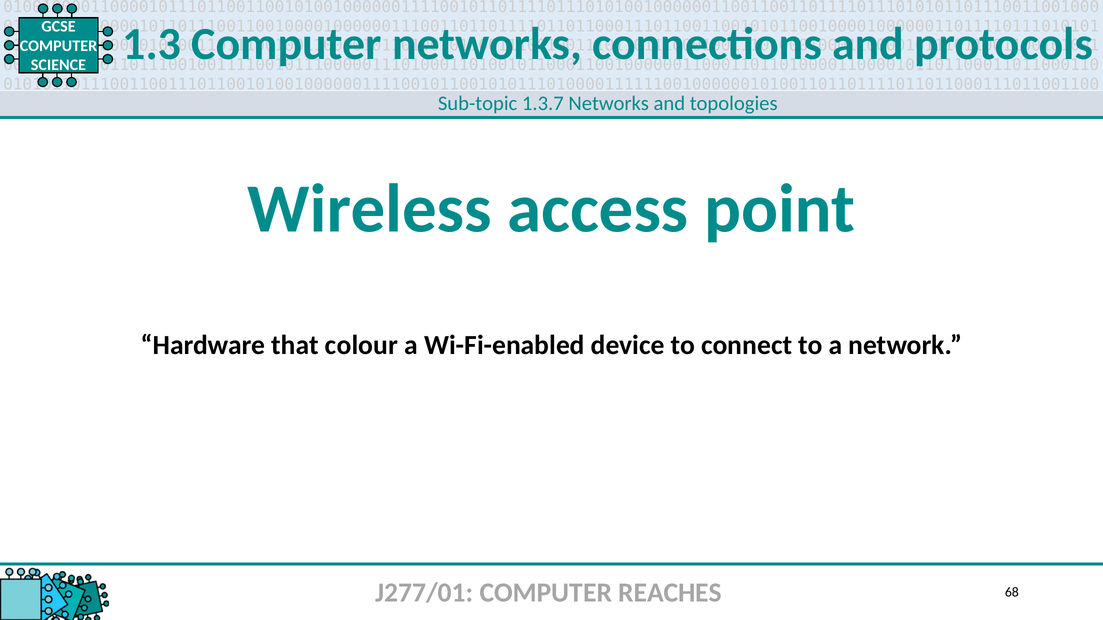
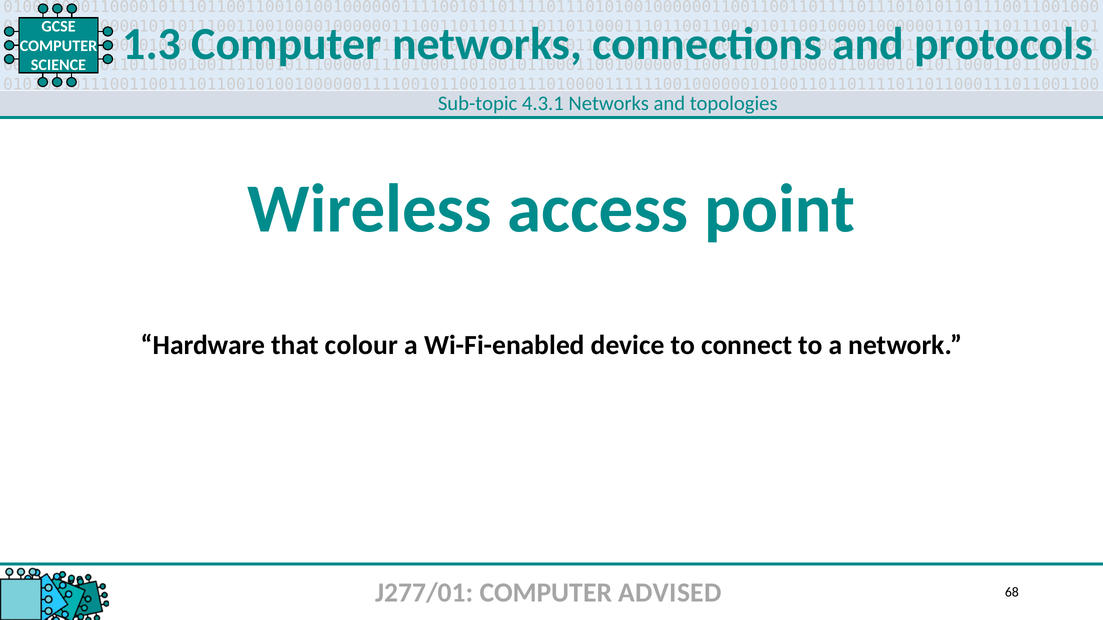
1.3.7: 1.3.7 -> 4.3.1 (543, 103)
REACHES: REACHES -> ADVISED (670, 593)
